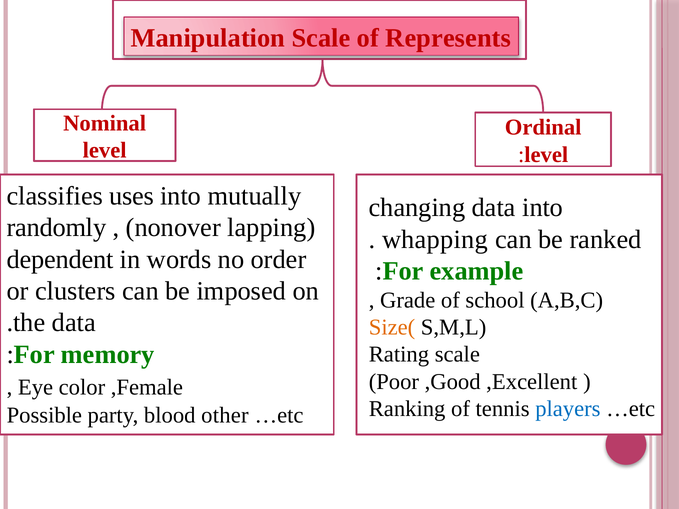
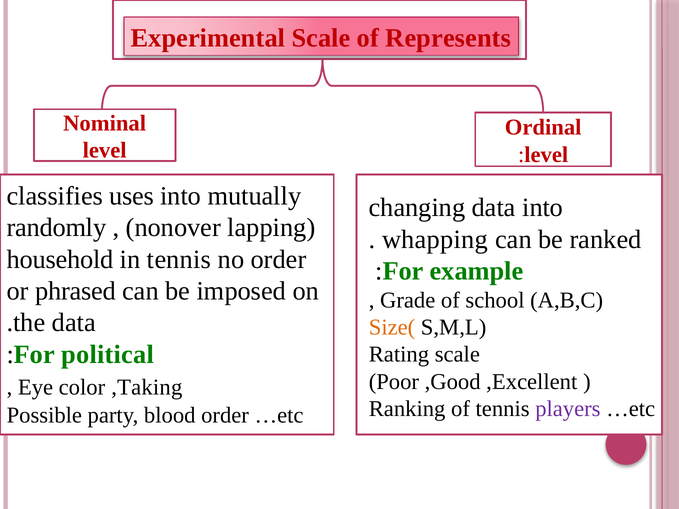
Manipulation: Manipulation -> Experimental (208, 38)
dependent: dependent -> household (60, 259)
in words: words -> tennis (179, 259)
clusters: clusters -> phrased (75, 291)
memory: memory -> political (108, 355)
,Female: ,Female -> ,Taking (147, 388)
players colour: blue -> purple (568, 409)
blood other: other -> order (225, 415)
